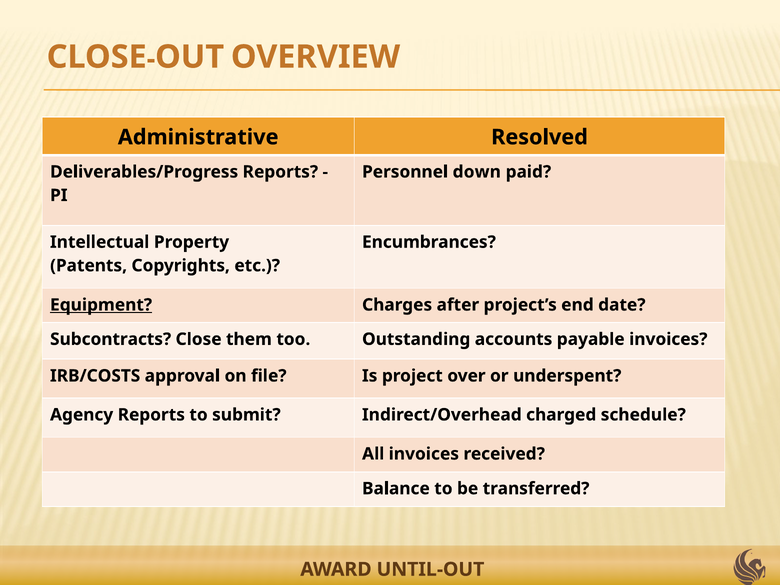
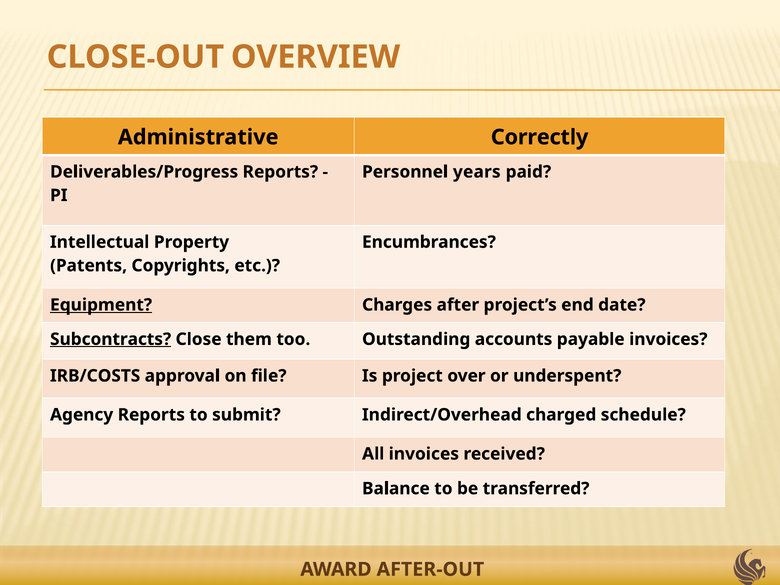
Resolved: Resolved -> Correctly (540, 137)
down: down -> years (477, 172)
Subcontracts underline: none -> present (111, 339)
UNTIL-OUT: UNTIL-OUT -> AFTER-OUT (430, 569)
